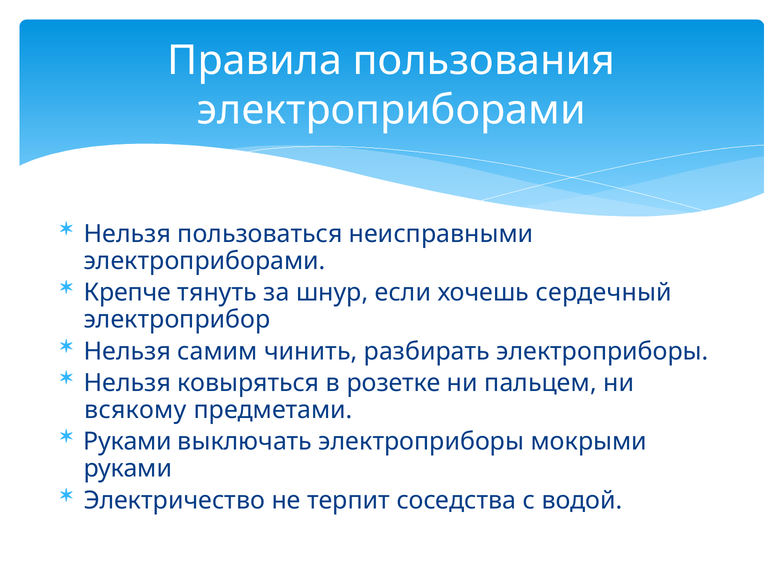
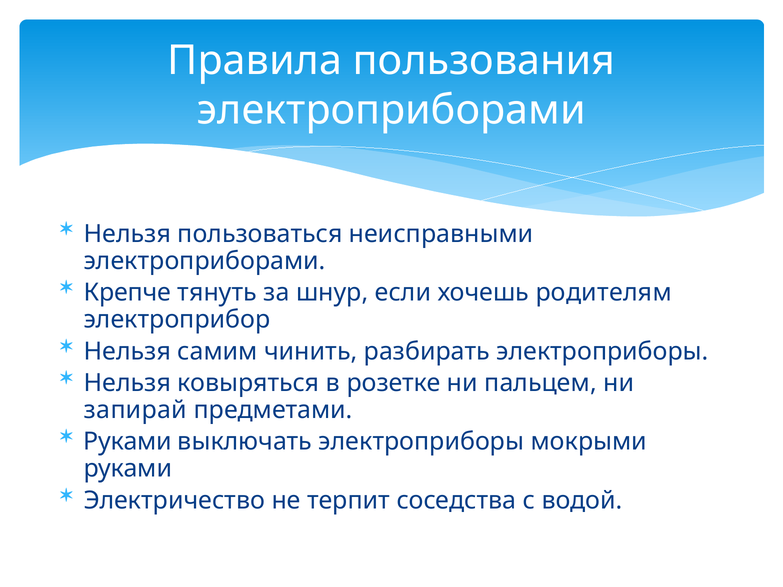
сердечный: сердечный -> родителям (604, 293)
всякому: всякому -> запирай (135, 410)
